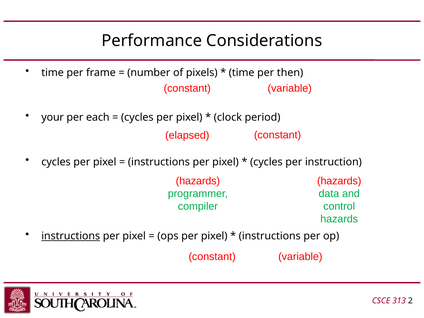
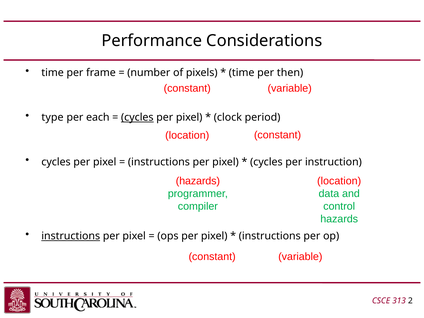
your: your -> type (53, 117)
cycles underline: none -> present (137, 117)
elapsed: elapsed -> location (187, 135)
hazards: hazards -> location (339, 181)
